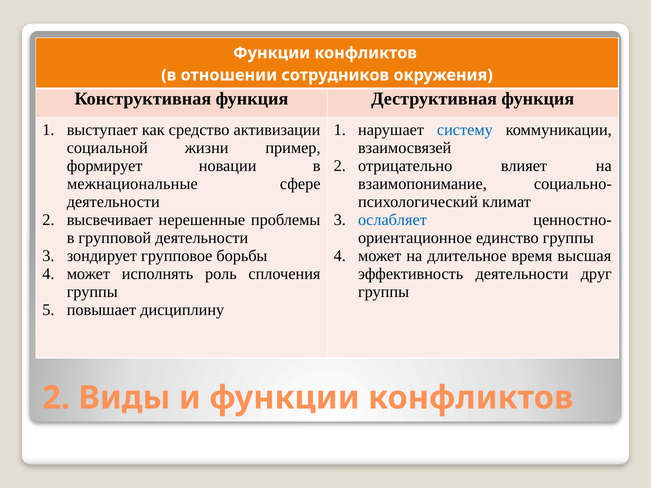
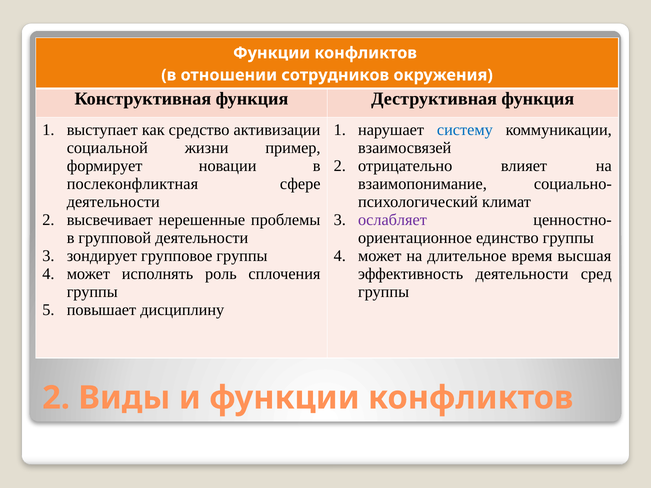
межнациональные: межнациональные -> послеконфликтная (132, 184)
ослабляет colour: blue -> purple (392, 220)
групповое борьбы: борьбы -> группы (242, 256)
друг: друг -> сред (596, 274)
